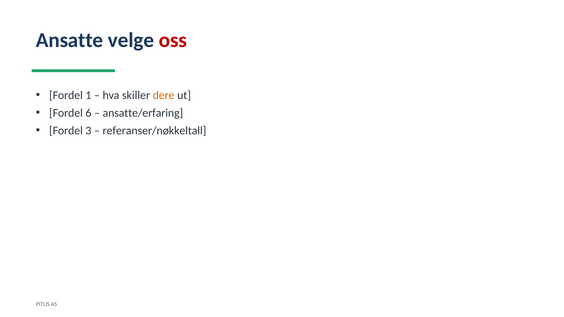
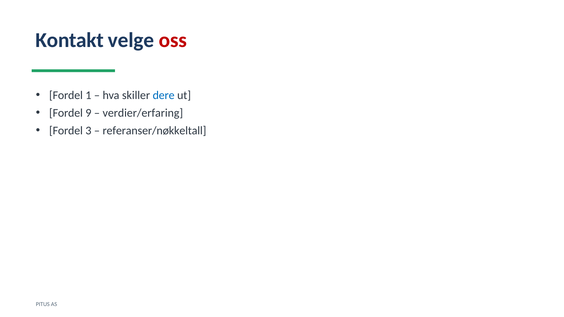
Ansatte: Ansatte -> Kontakt (70, 40)
dere colour: orange -> blue (164, 96)
6: 6 -> 9 (88, 113)
ansatte/erfaring: ansatte/erfaring -> verdier/erfaring (143, 113)
